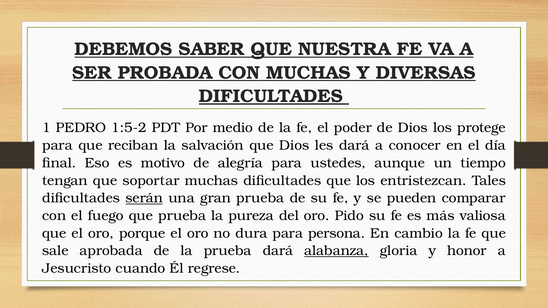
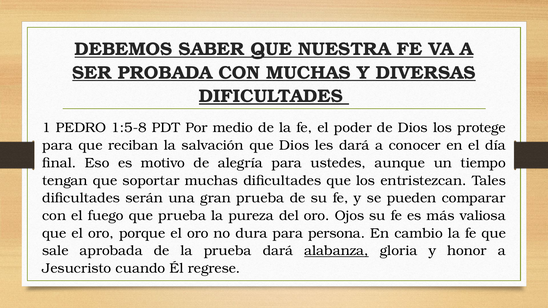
1:5-2: 1:5-2 -> 1:5-8 (129, 128)
serán underline: present -> none (144, 198)
Pido: Pido -> Ojos (349, 216)
